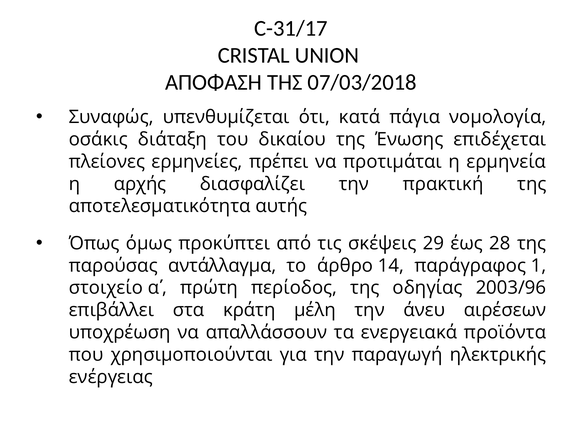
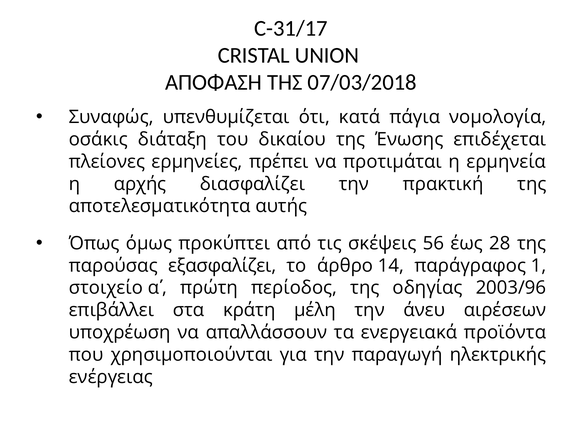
29: 29 -> 56 (434, 244)
αντάλλαγμα: αντάλλαγμα -> εξασφαλίζει (222, 266)
